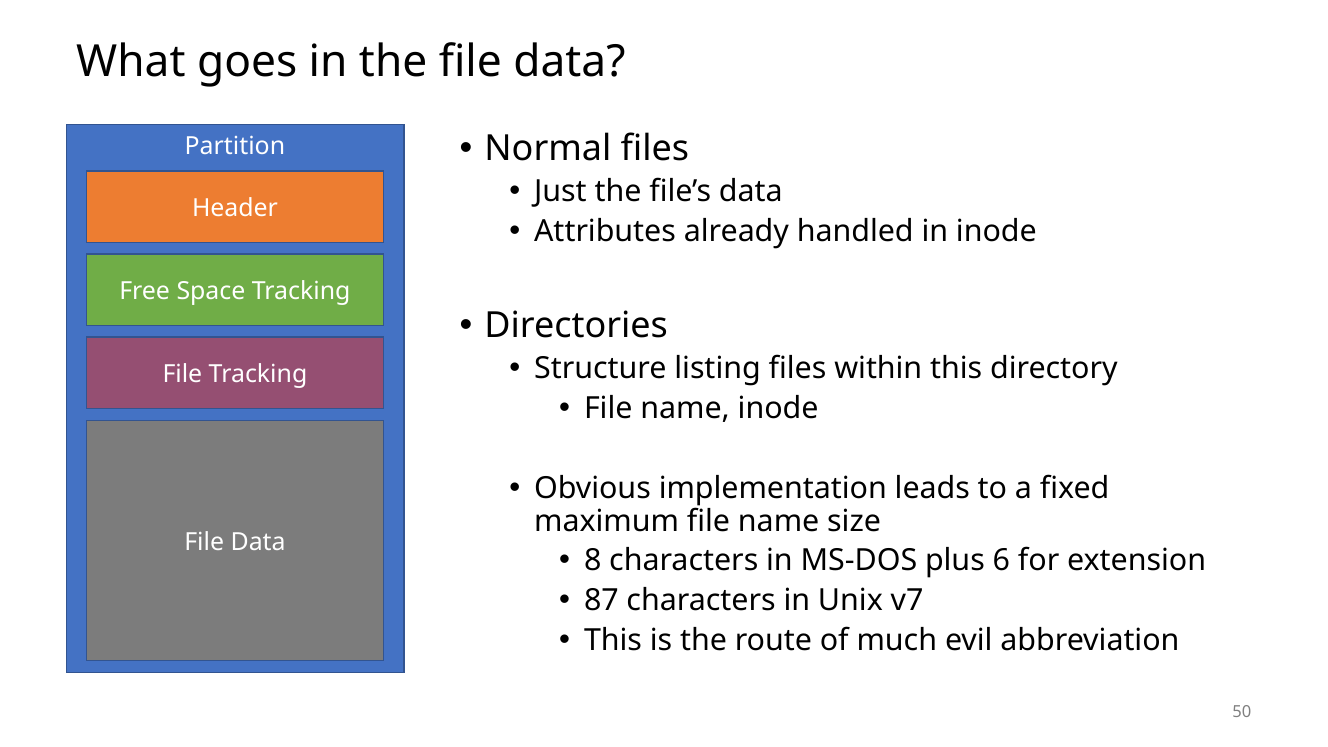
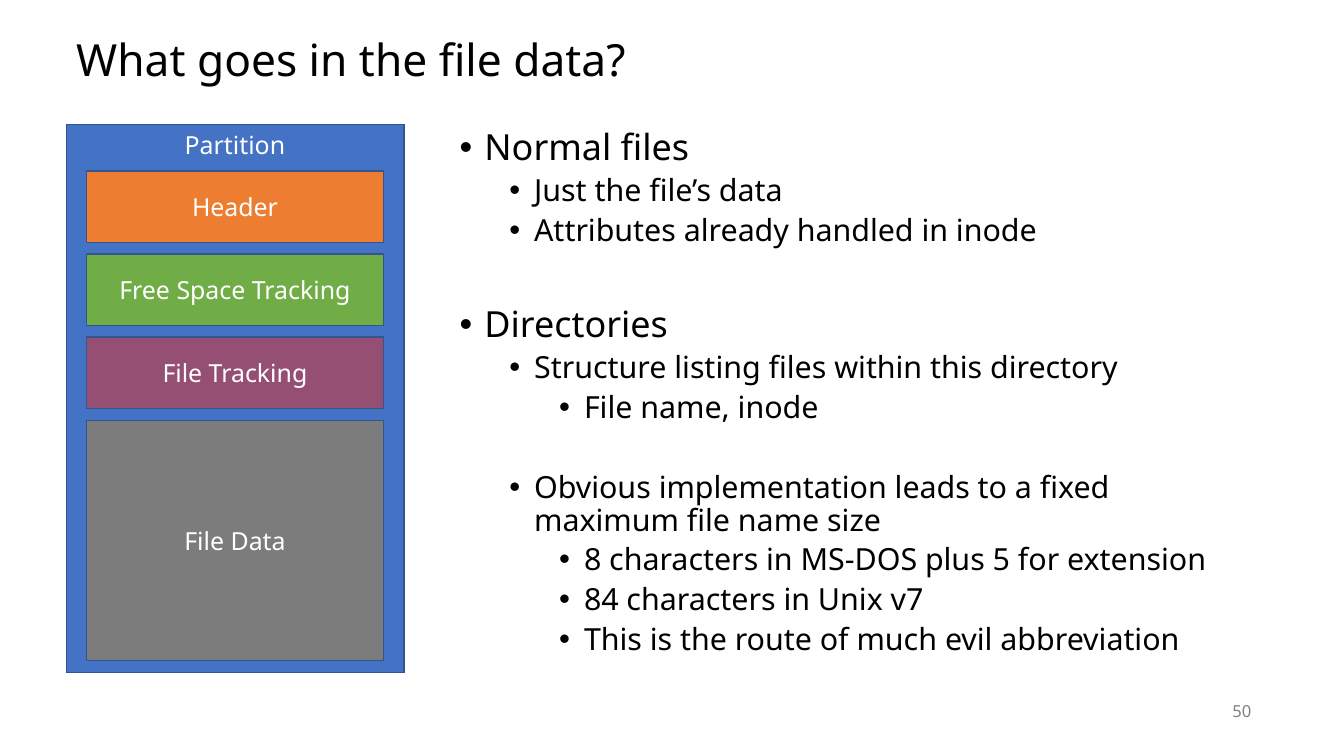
6: 6 -> 5 (1001, 561)
87: 87 -> 84 (601, 600)
